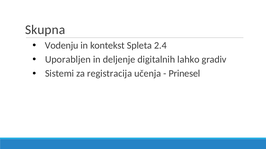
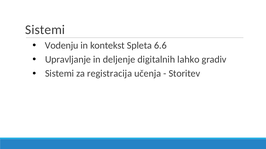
Skupna: Skupna -> Sistemi (45, 30)
2.4: 2.4 -> 6.6 (160, 46)
Uporabljen: Uporabljen -> Upravljanje (68, 60)
Prinesel: Prinesel -> Storitev (184, 74)
